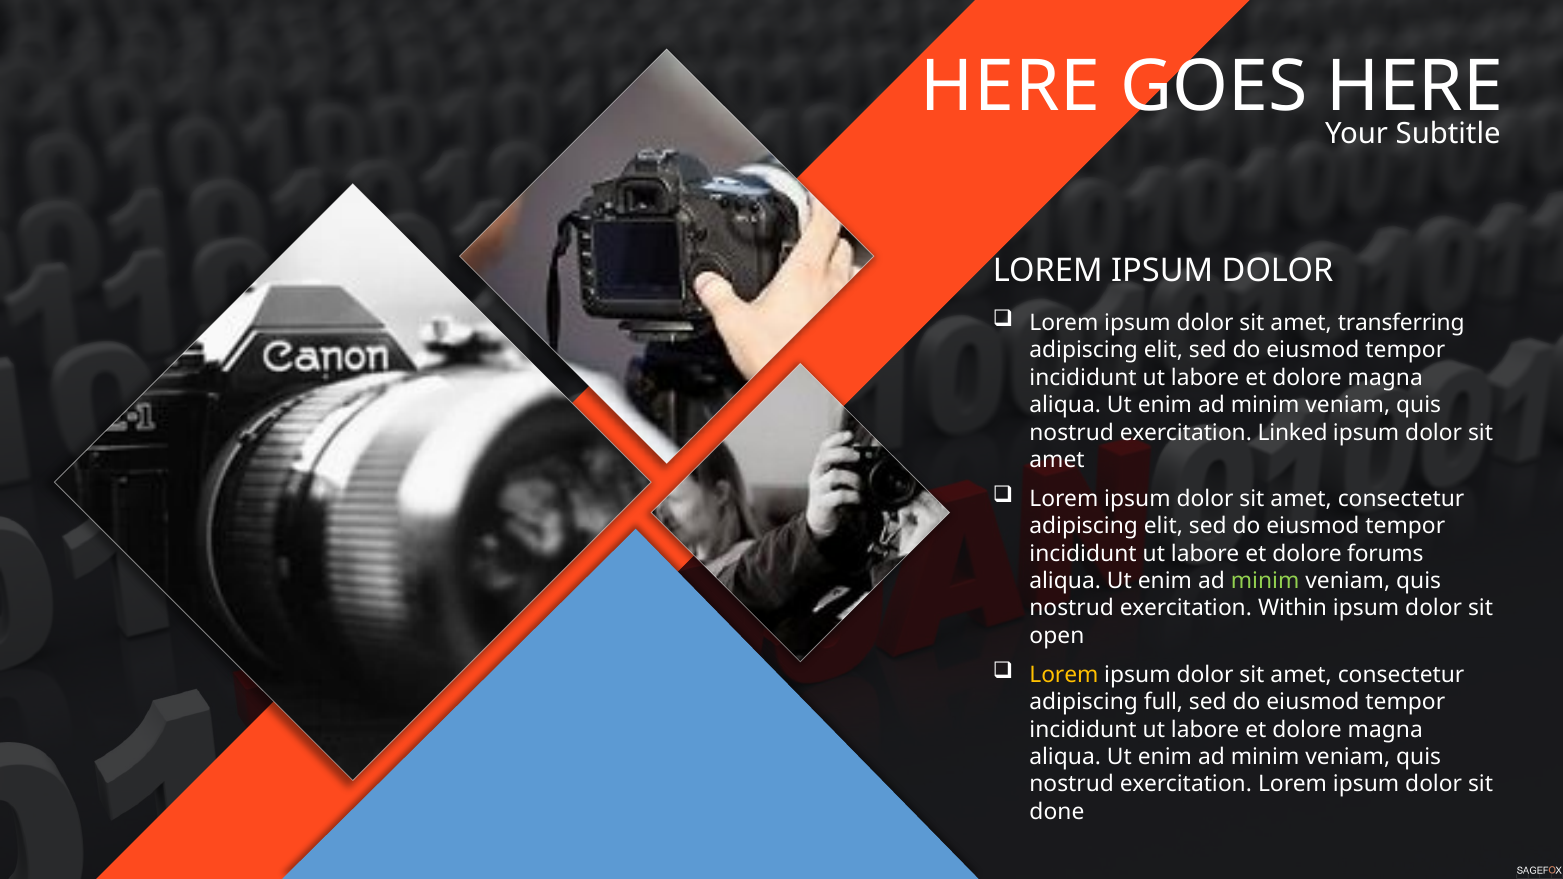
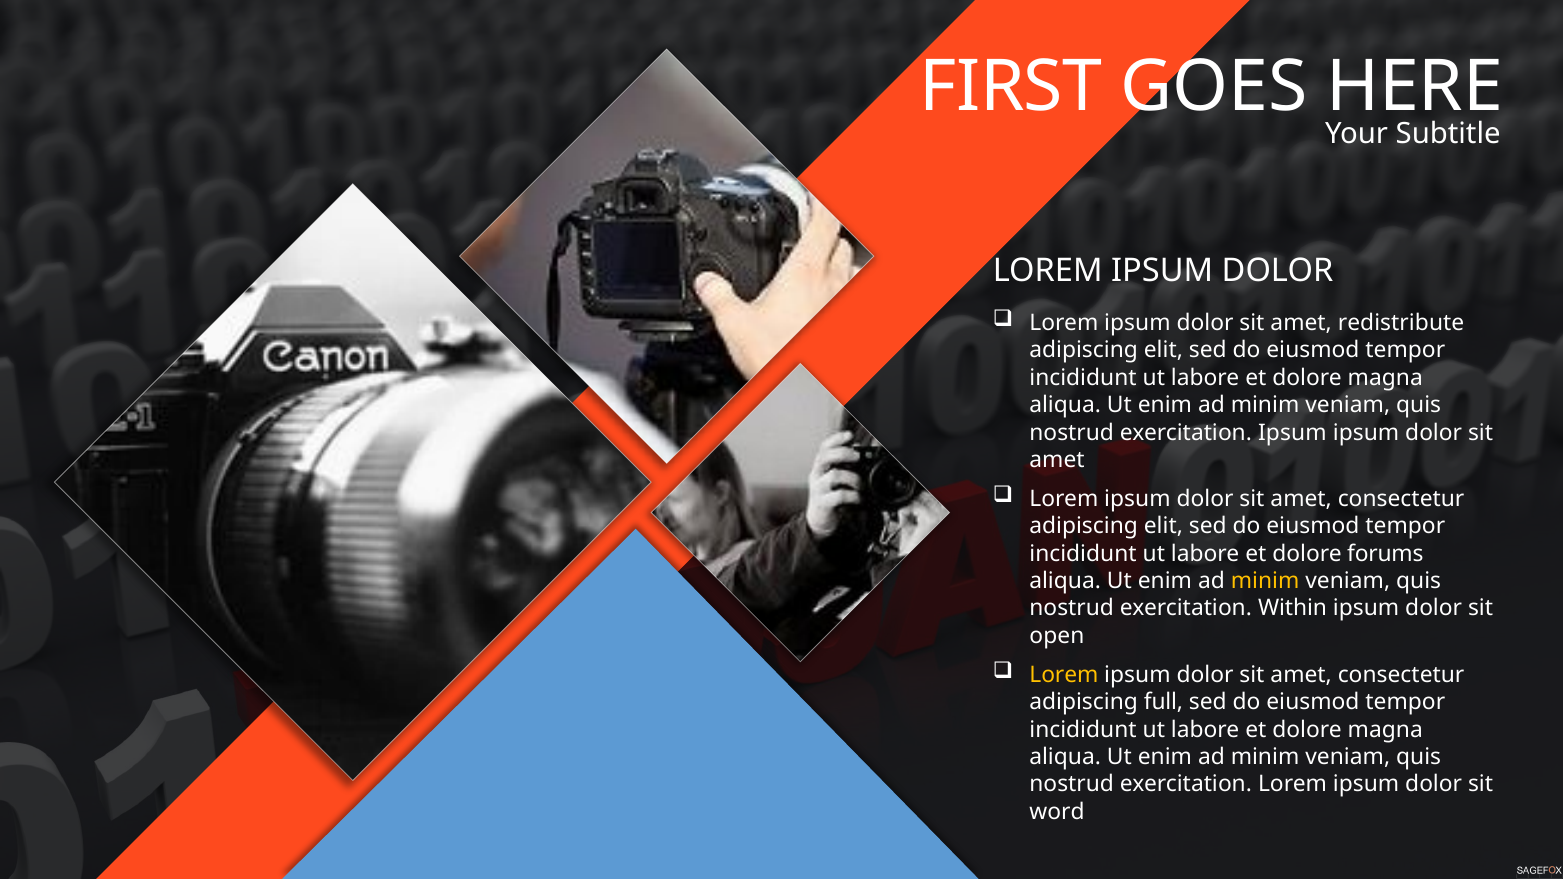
HERE: HERE -> FIRST (1011, 87)
transferring: transferring -> redistribute (1401, 323)
exercitation Linked: Linked -> Ipsum (1292, 433)
minim colour: light green -> yellow (1265, 581)
done: done -> word (1057, 812)
